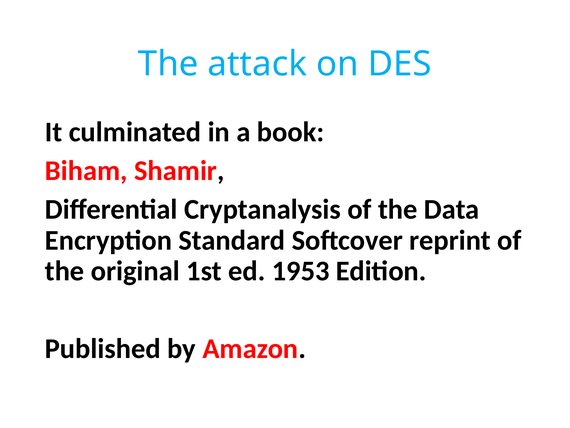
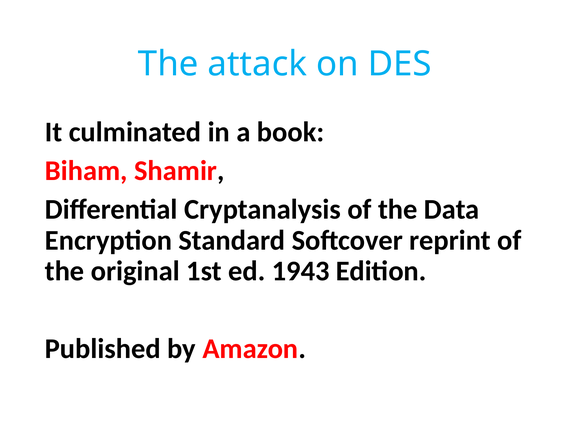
1953: 1953 -> 1943 (301, 271)
